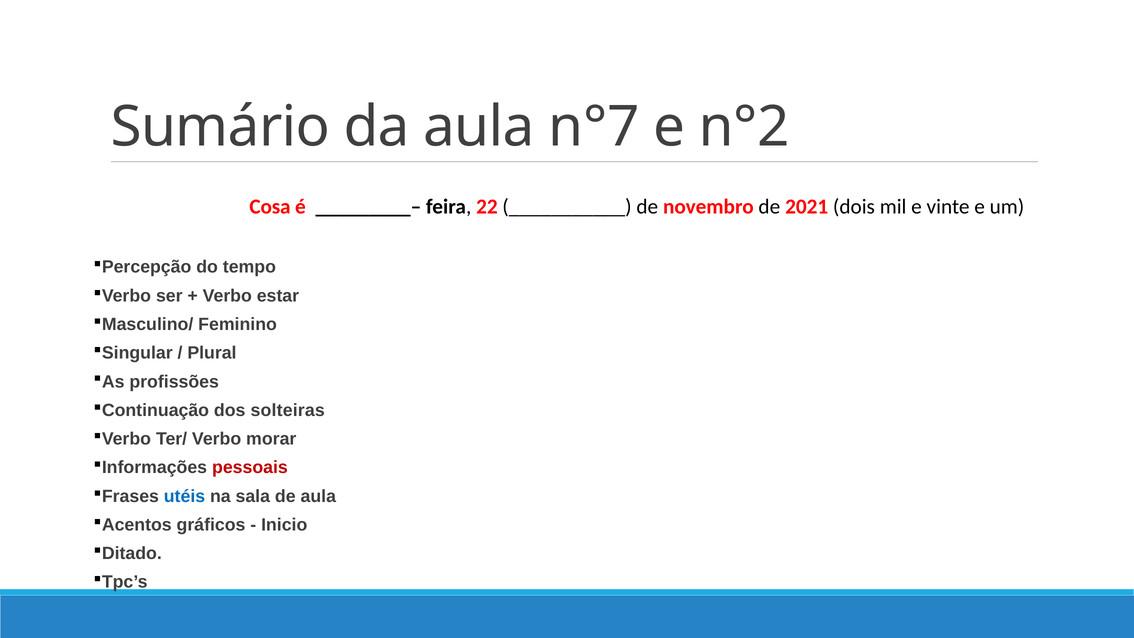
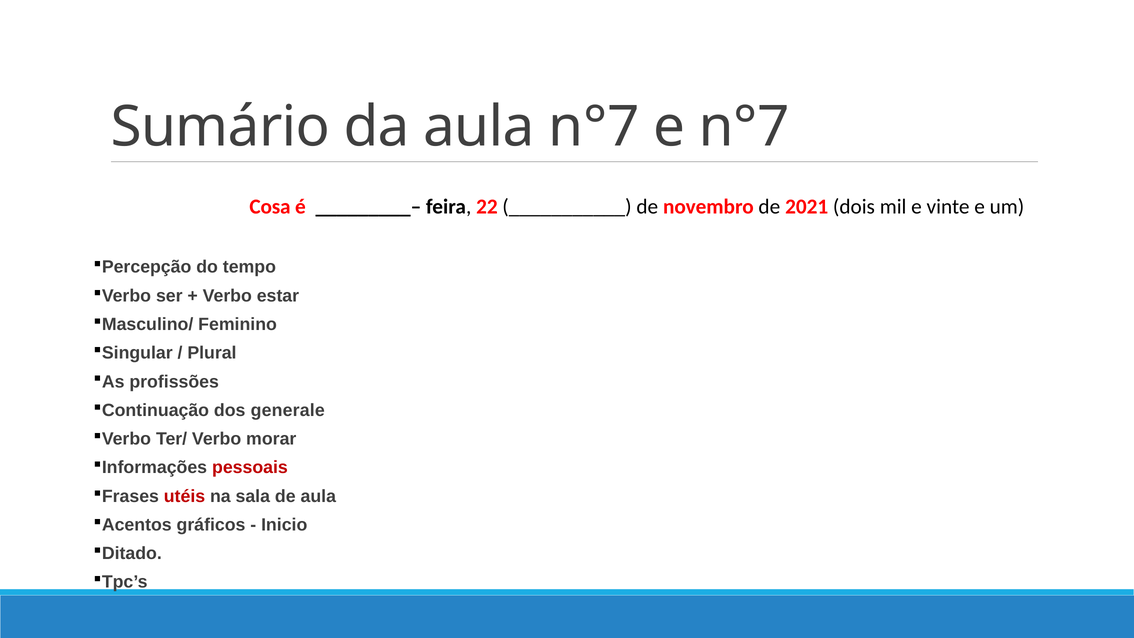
e n°2: n°2 -> n°7 (744, 127)
solteiras: solteiras -> generale (288, 410)
utéis colour: blue -> red (184, 496)
